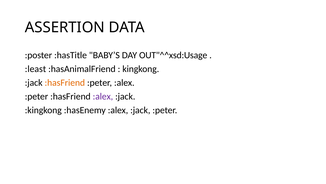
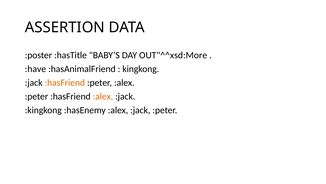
OUT"^^xsd:Usage: OUT"^^xsd:Usage -> OUT"^^xsd:More (173, 55)
:least: :least -> :have (35, 69)
:alex colour: purple -> orange (103, 96)
